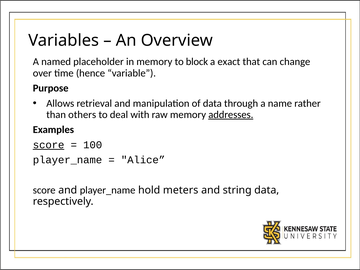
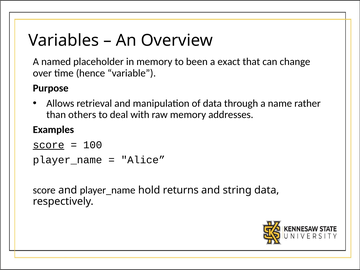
block: block -> been (197, 62)
addresses underline: present -> none (231, 115)
meters: meters -> returns (181, 190)
